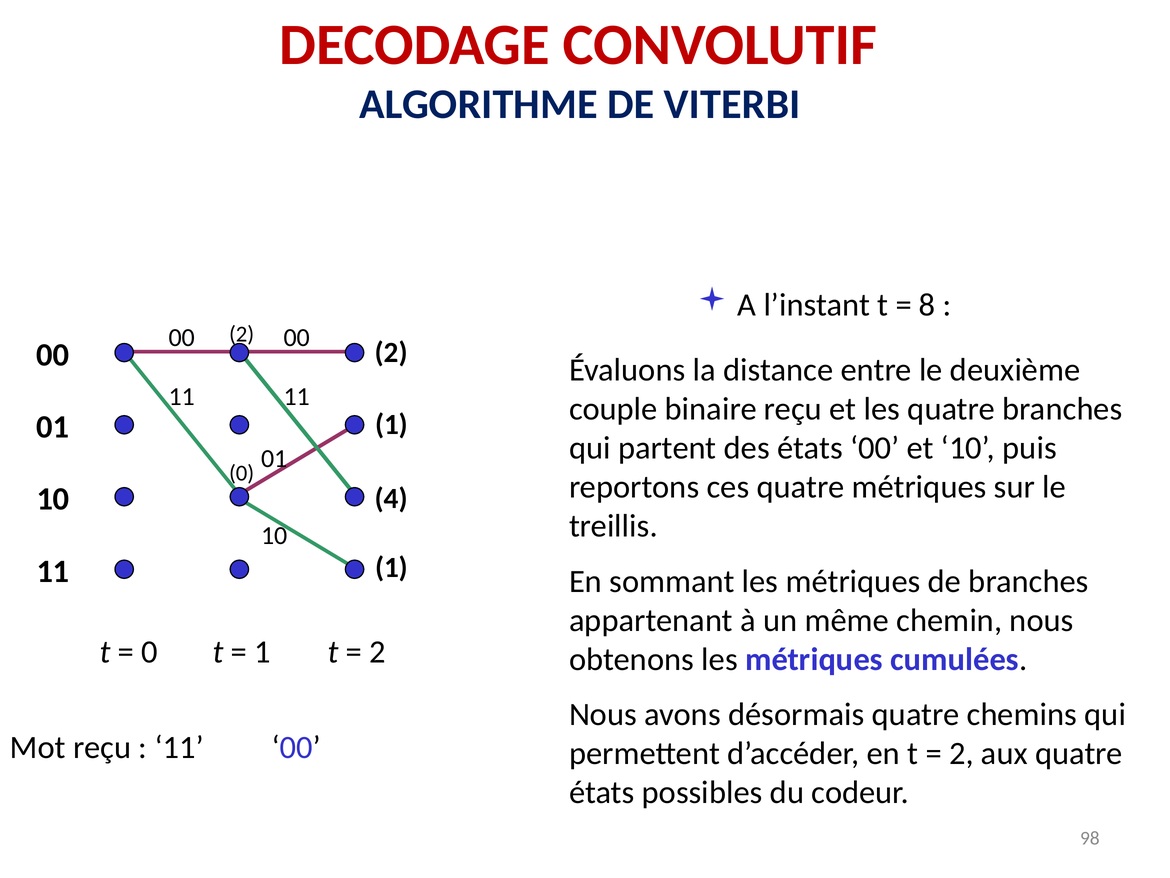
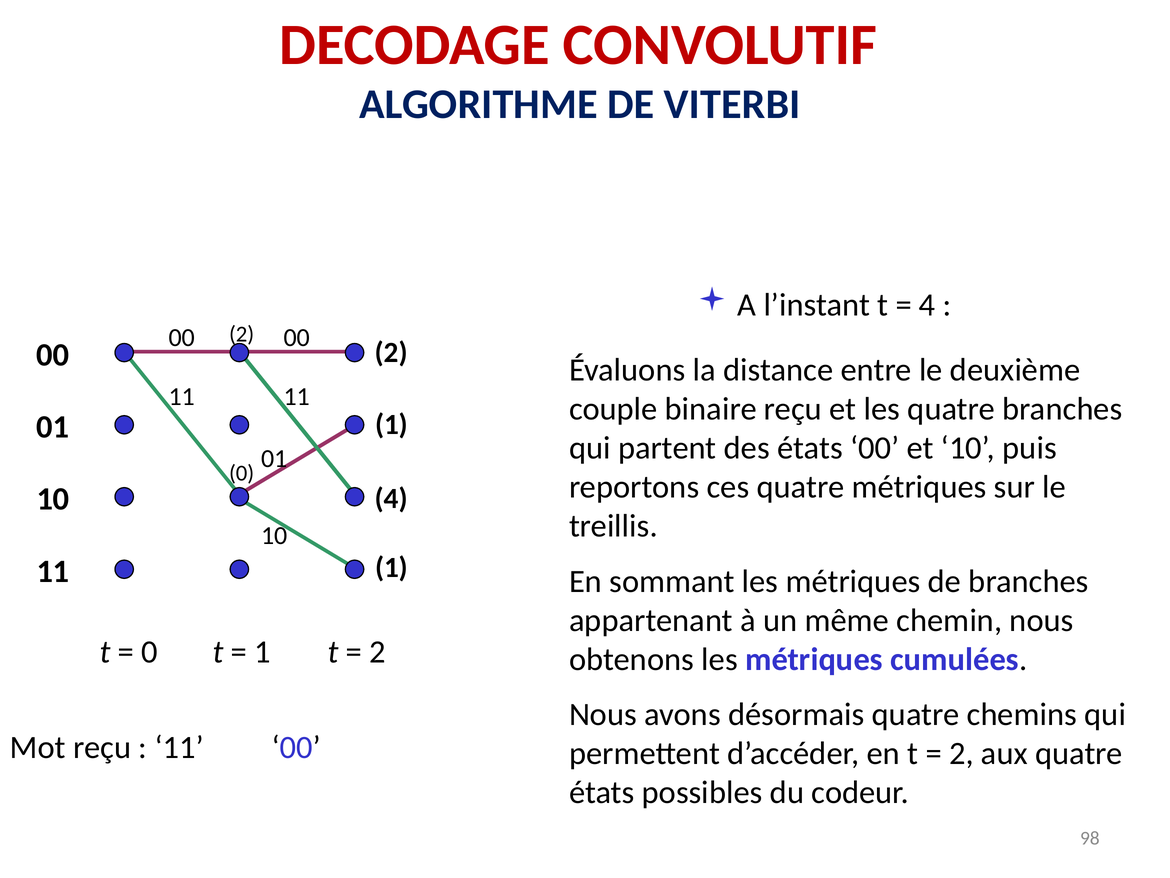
8: 8 -> 4 (927, 305)
